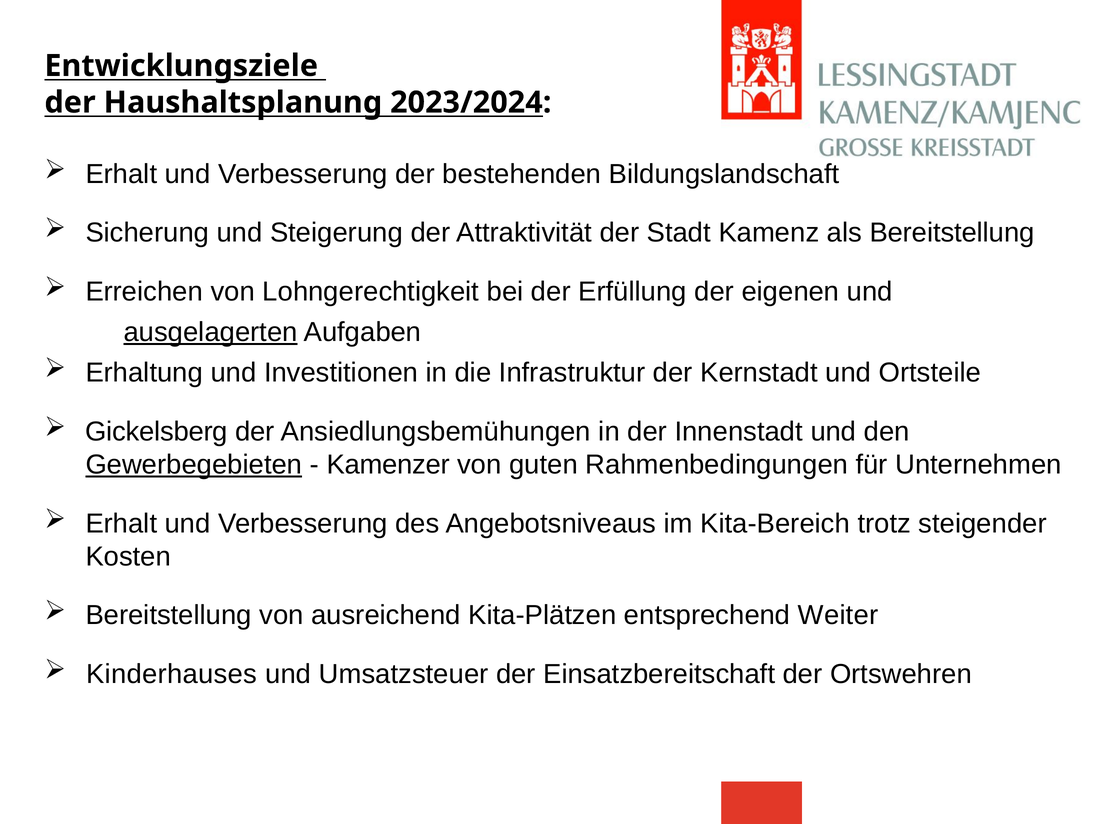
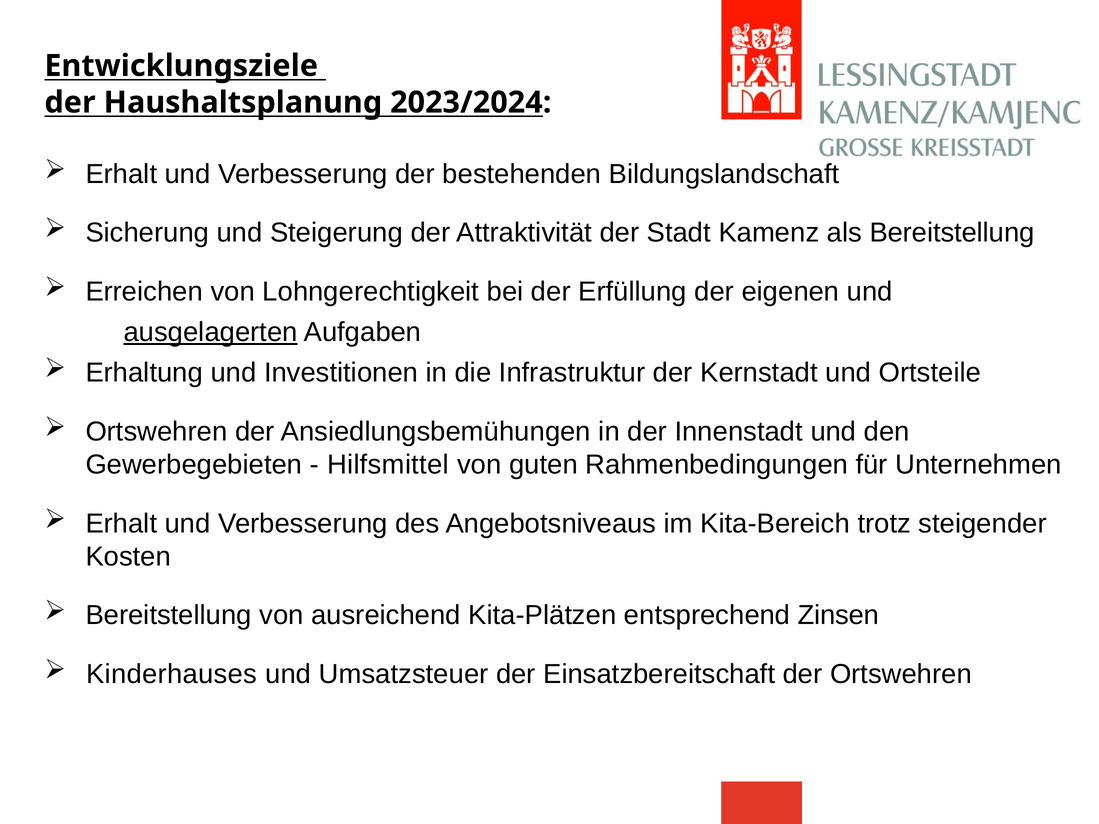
Gickelsberg: Gickelsberg -> Ortswehren (156, 432)
Gewerbegebieten underline: present -> none (194, 465)
Kamenzer: Kamenzer -> Hilfsmittel (388, 465)
Weiter: Weiter -> Zinsen (839, 616)
